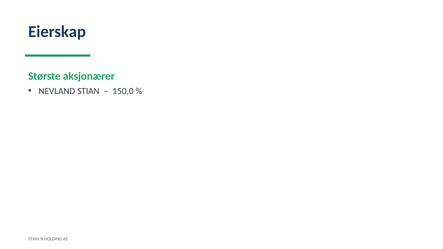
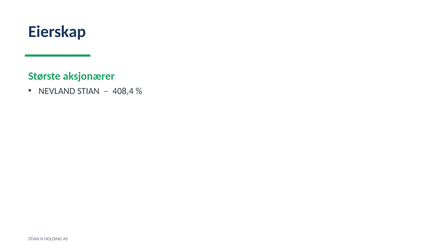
150,0: 150,0 -> 408,4 (123, 91)
